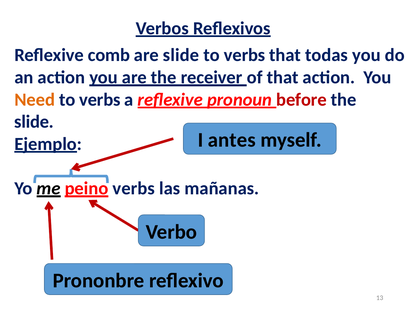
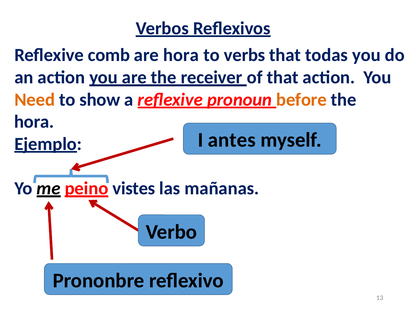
are slide: slide -> hora (181, 55)
verbs: verbs -> show (100, 100)
before colour: red -> orange (301, 100)
slide: slide -> hora (34, 122)
verbs: verbs -> vistes (134, 188)
